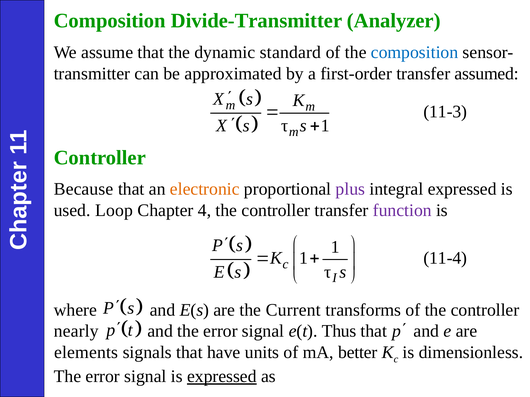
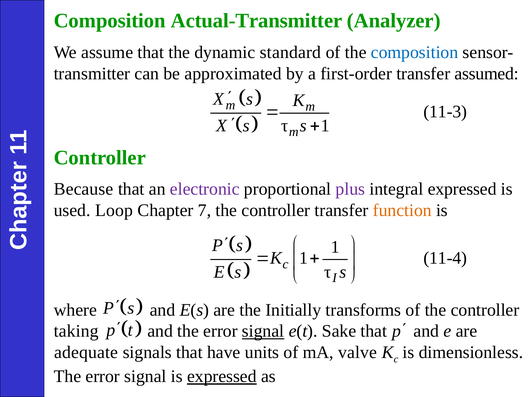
Divide-Transmitter: Divide-Transmitter -> Actual-Transmitter (257, 21)
electronic colour: orange -> purple (205, 189)
4: 4 -> 7 (205, 211)
function colour: purple -> orange (402, 211)
Current: Current -> Initially (293, 310)
nearly: nearly -> taking (76, 332)
signal underline: none -> present (263, 332)
Thus: Thus -> Sake (339, 332)
elements: elements -> adequate (86, 353)
better: better -> valve (358, 353)
